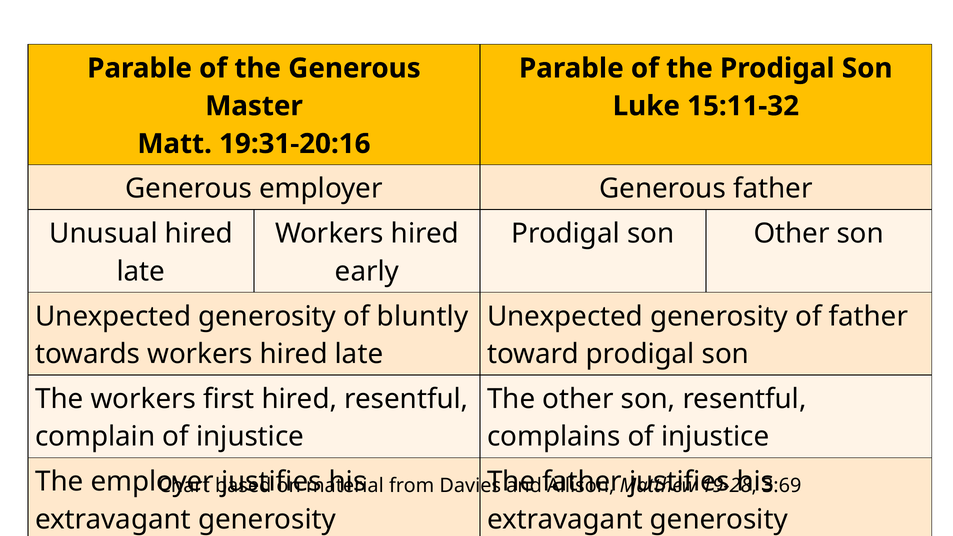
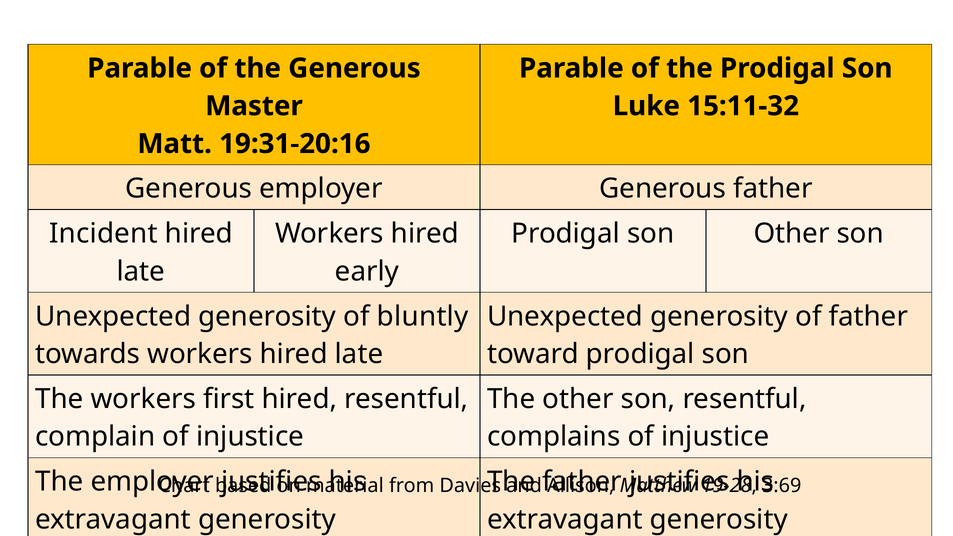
Unusual: Unusual -> Incident (103, 234)
